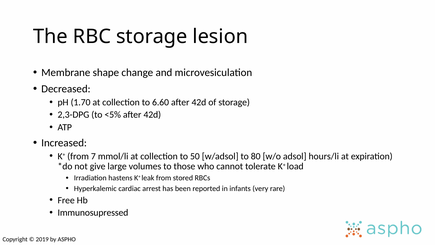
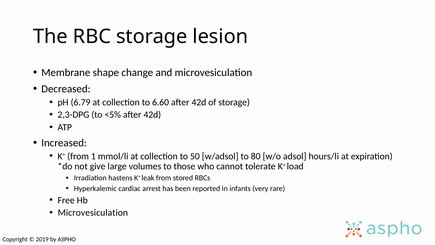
1.70: 1.70 -> 6.79 (81, 102)
7: 7 -> 1 (93, 156)
Immunosupressed: Immunosupressed -> Microvesiculation (93, 213)
